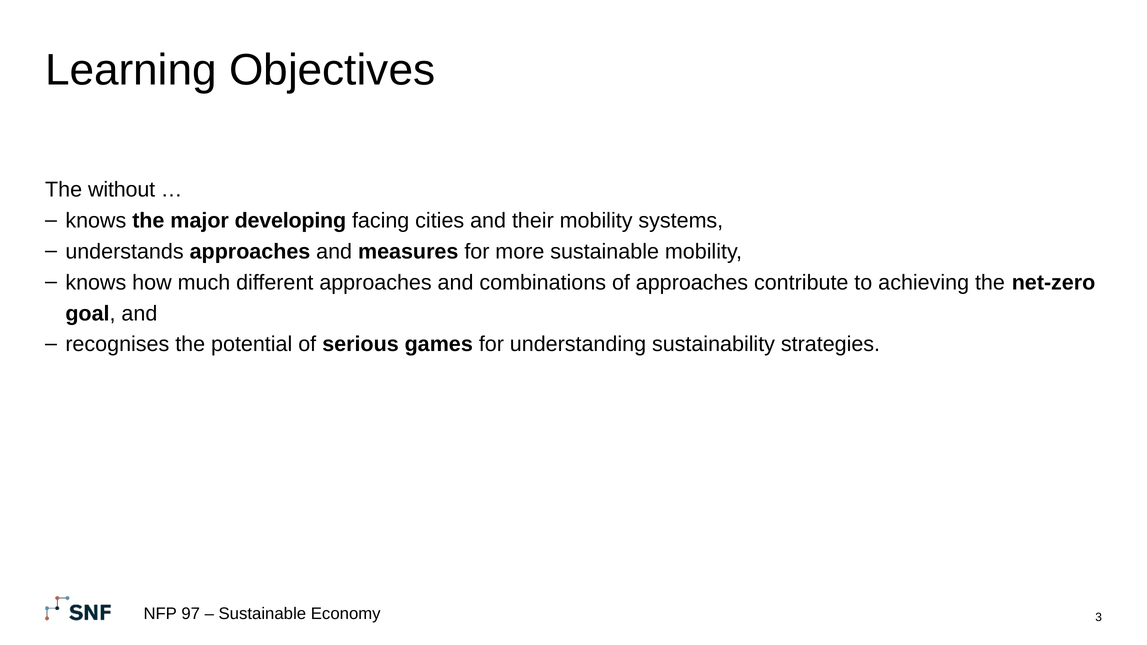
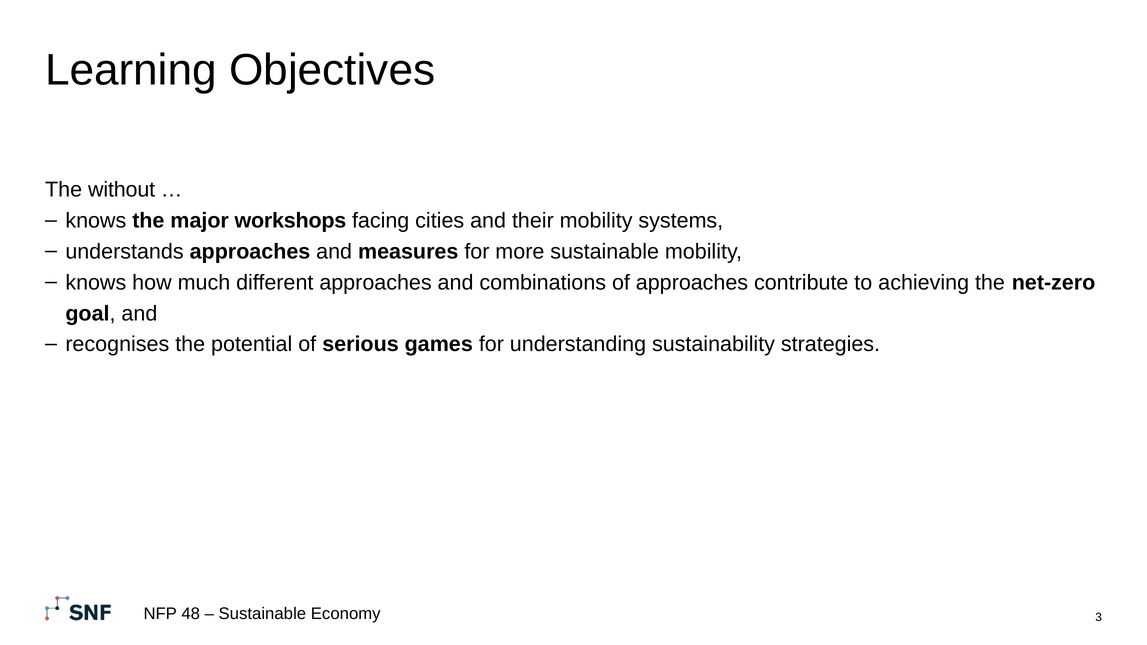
developing: developing -> workshops (290, 221)
97: 97 -> 48 (191, 614)
